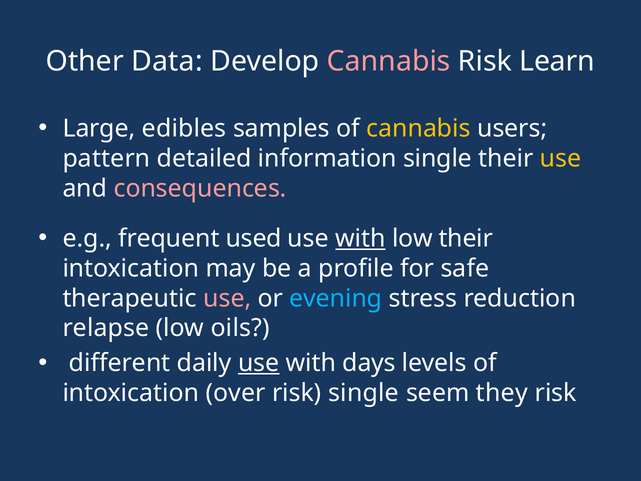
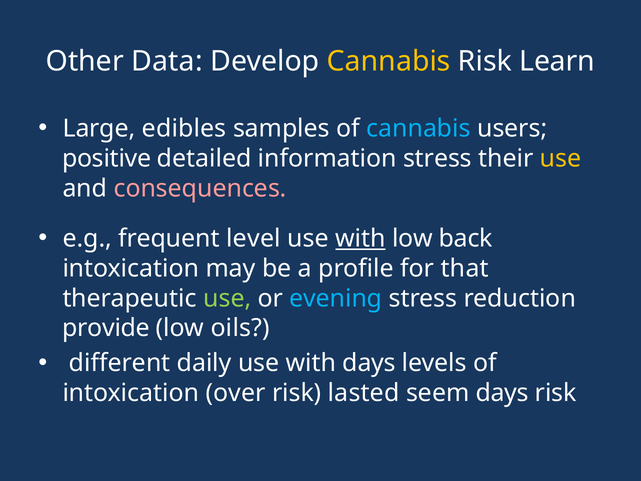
Cannabis colour: pink -> yellow (389, 61)
cannabis colour: yellow -> light blue (418, 129)
pattern: pattern -> positive (107, 158)
information single: single -> stress (437, 158)
used: used -> level (254, 238)
low their: their -> back (466, 238)
safe: safe -> that (465, 268)
use colour: pink -> light green (227, 298)
relapse: relapse -> provide (106, 328)
use underline: present -> none (259, 363)
risk single: single -> lasted (364, 393)
seem they: they -> days (502, 393)
